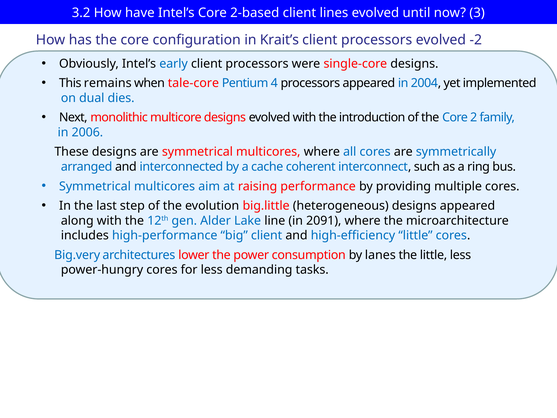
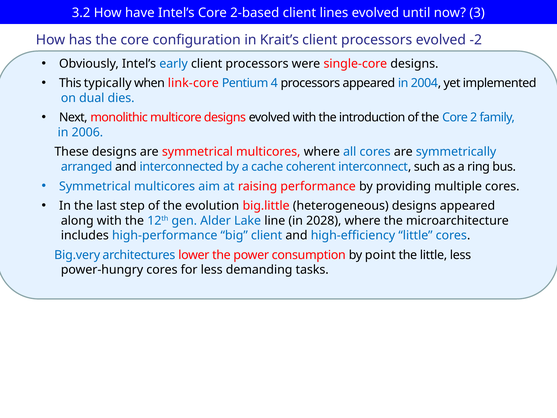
remains: remains -> typically (108, 83)
tale-core: tale-core -> link-core (193, 83)
2091: 2091 -> 2028 (324, 220)
lanes: lanes -> point (380, 255)
